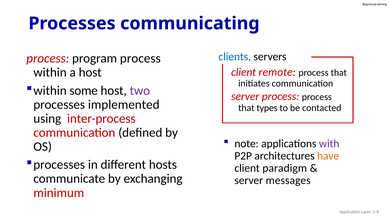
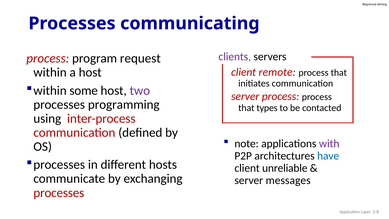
clients colour: blue -> purple (235, 57)
program process: process -> request (140, 58)
implemented: implemented -> programming (124, 104)
have colour: orange -> blue (328, 156)
paradigm: paradigm -> unreliable (285, 168)
minimum: minimum -> processes (59, 193)
